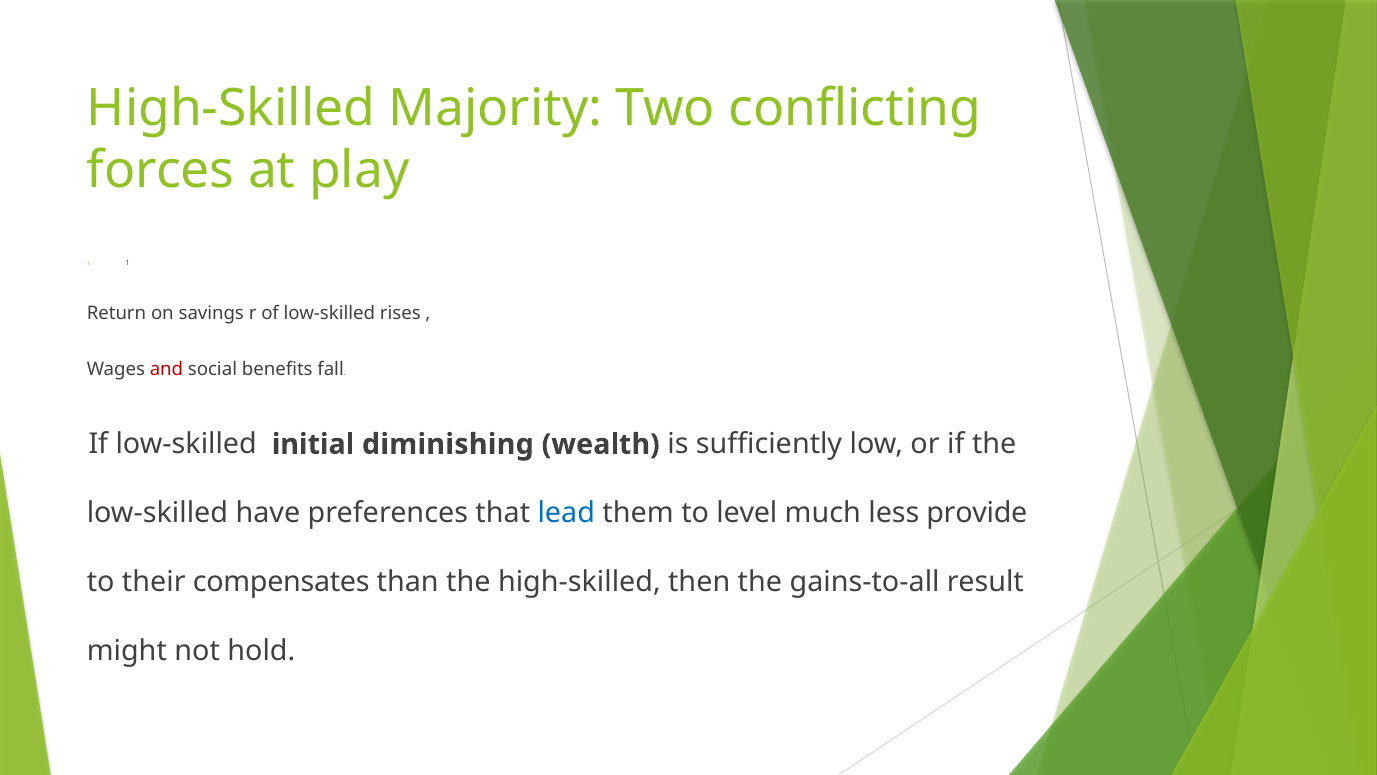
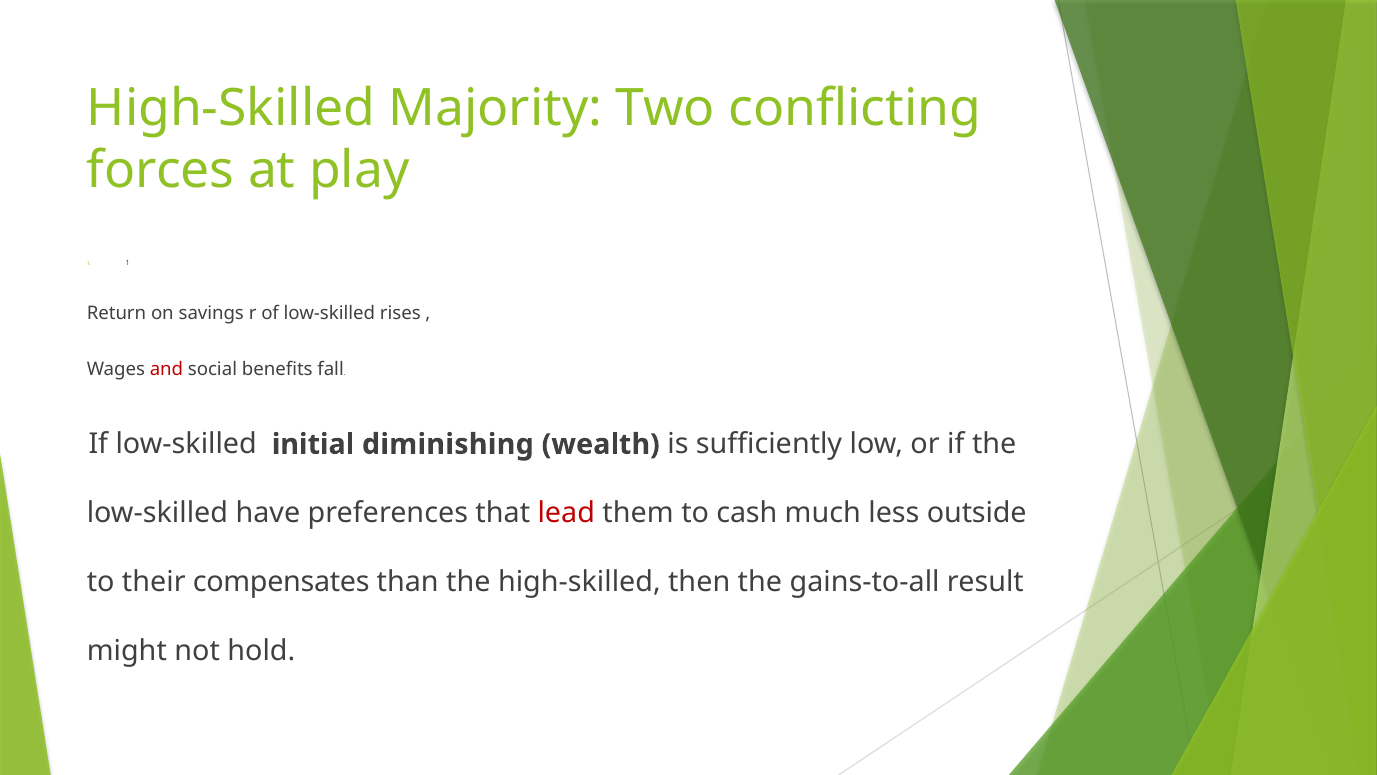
lead colour: blue -> red (566, 513)
level: level -> cash (747, 513)
provide: provide -> outside (977, 513)
